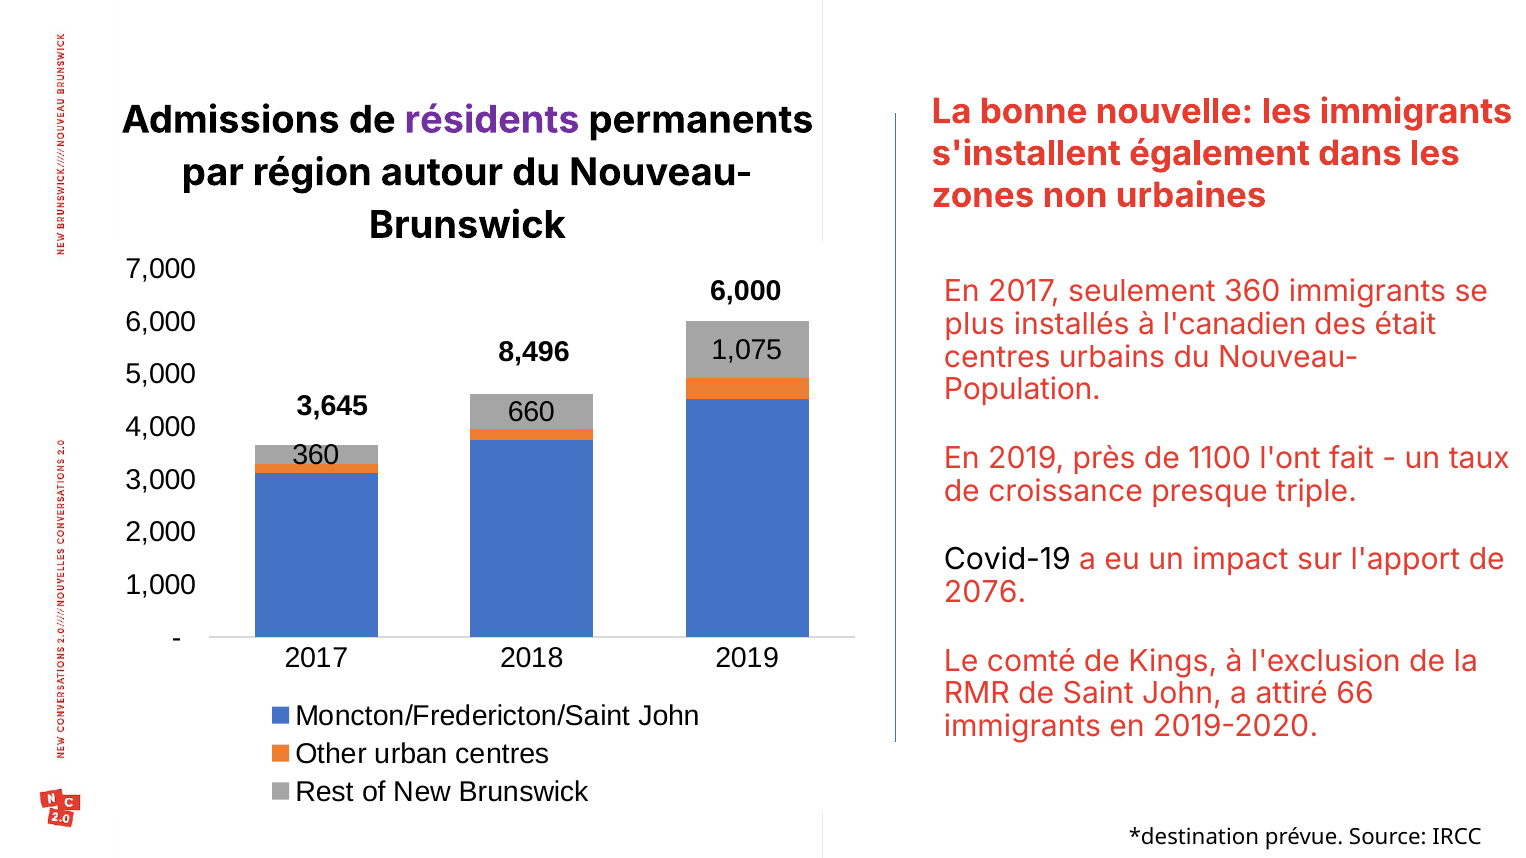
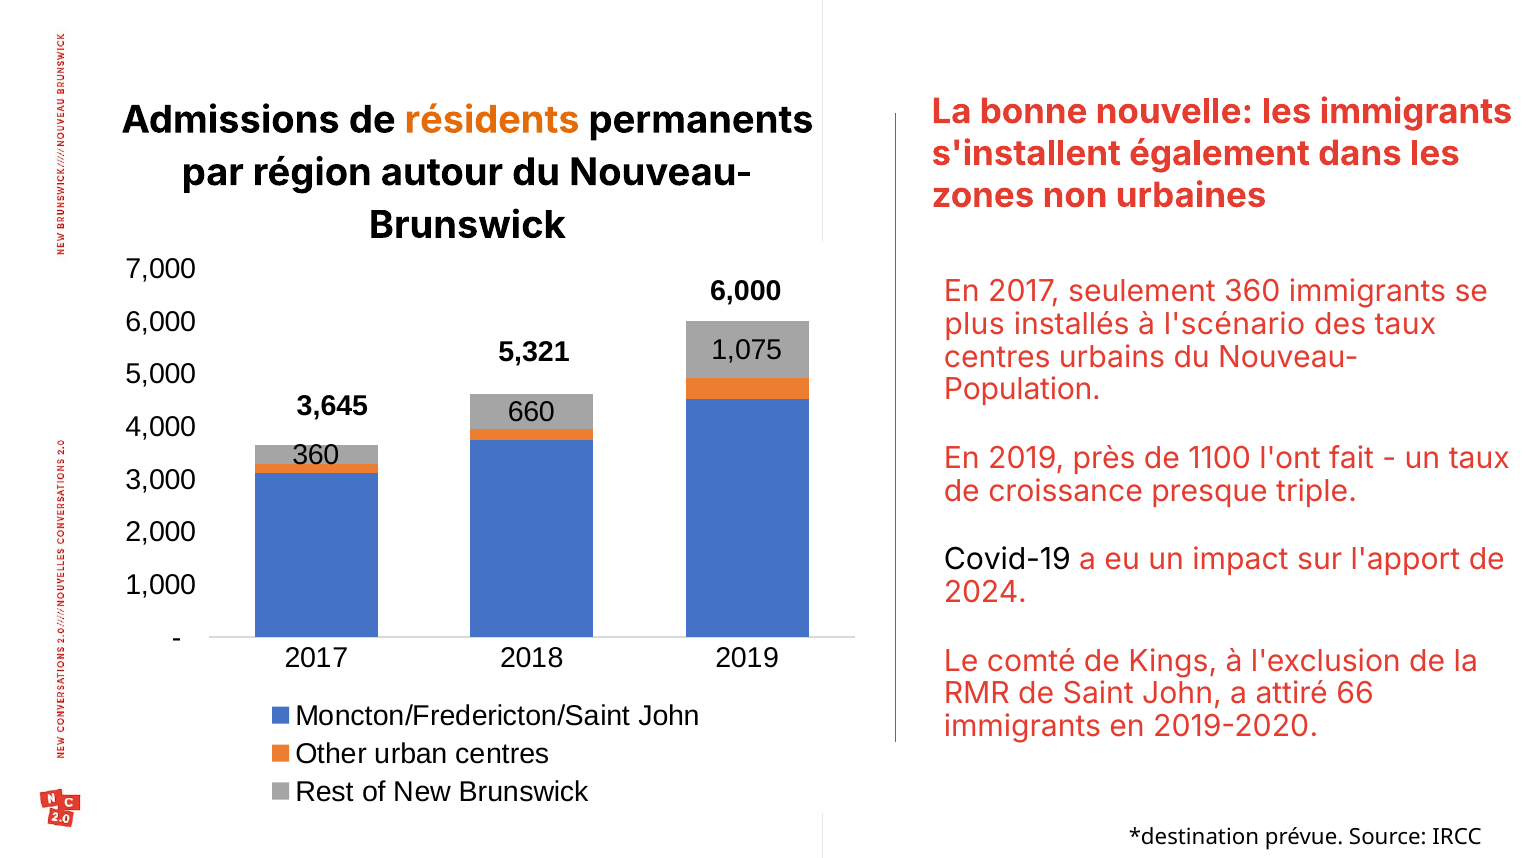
résidents colour: purple -> orange (492, 120)
l'canadien: l'canadien -> l'scénario (1234, 325)
des était: était -> taux (1405, 325)
8,496: 8,496 -> 5,321 (534, 352)
2076: 2076 -> 2024 (985, 593)
